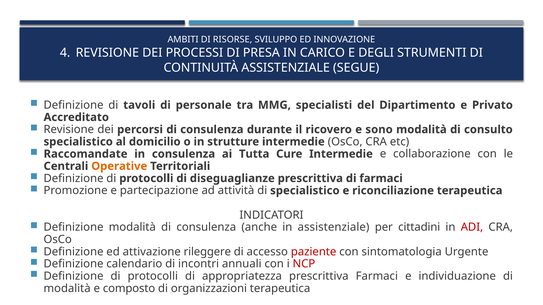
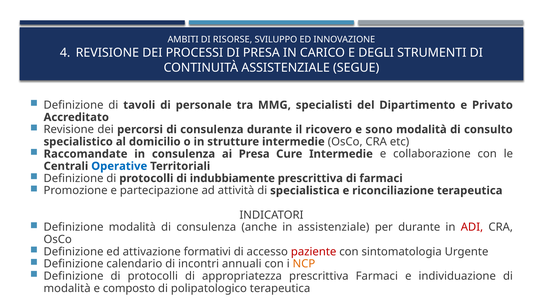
ai Tutta: Tutta -> Presa (254, 154)
Operative colour: orange -> blue (119, 166)
diseguaglianze: diseguaglianze -> indubbiamente (232, 179)
di specialistico: specialistico -> specialistica (305, 191)
per cittadini: cittadini -> durante (419, 228)
rileggere: rileggere -> formativi (207, 252)
NCP colour: red -> orange (304, 264)
organizzazioni: organizzazioni -> polipatologico (209, 289)
